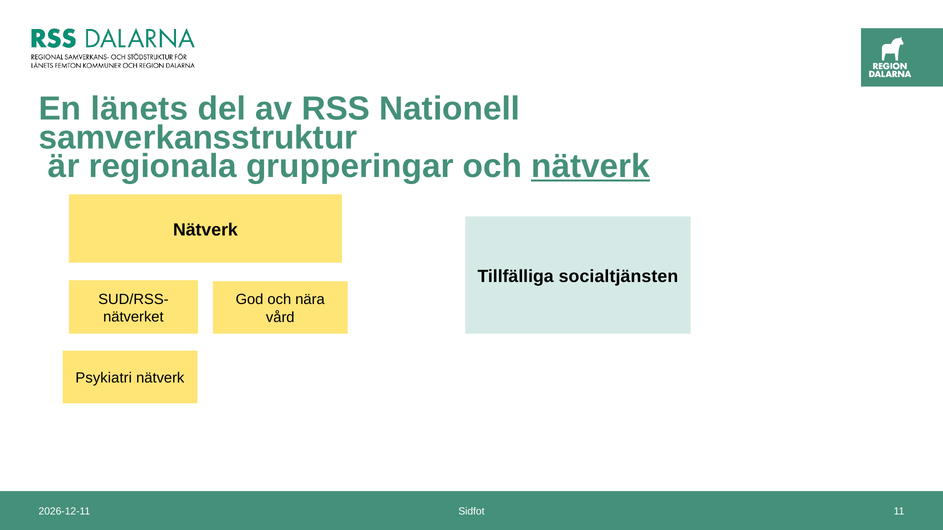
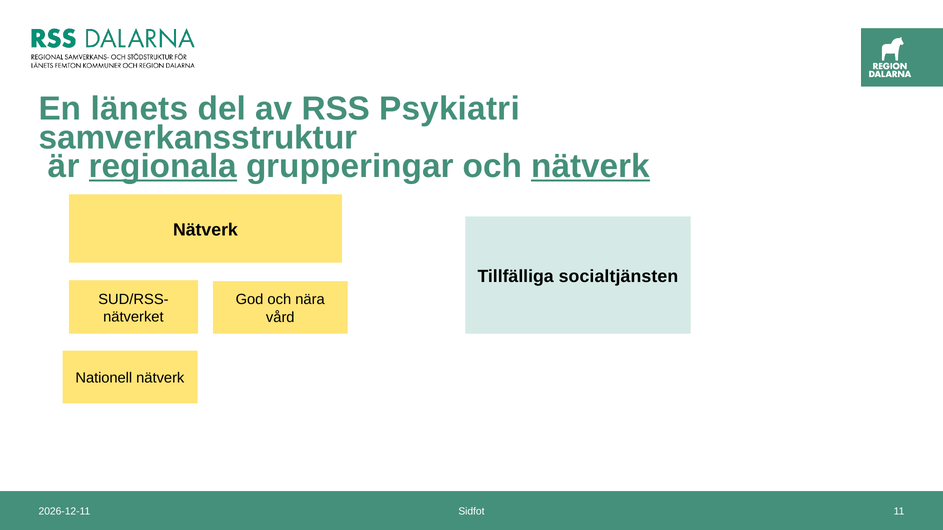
Nationell: Nationell -> Psykiatri (450, 109)
regionala underline: none -> present (163, 166)
Psykiatri: Psykiatri -> Nationell (104, 378)
